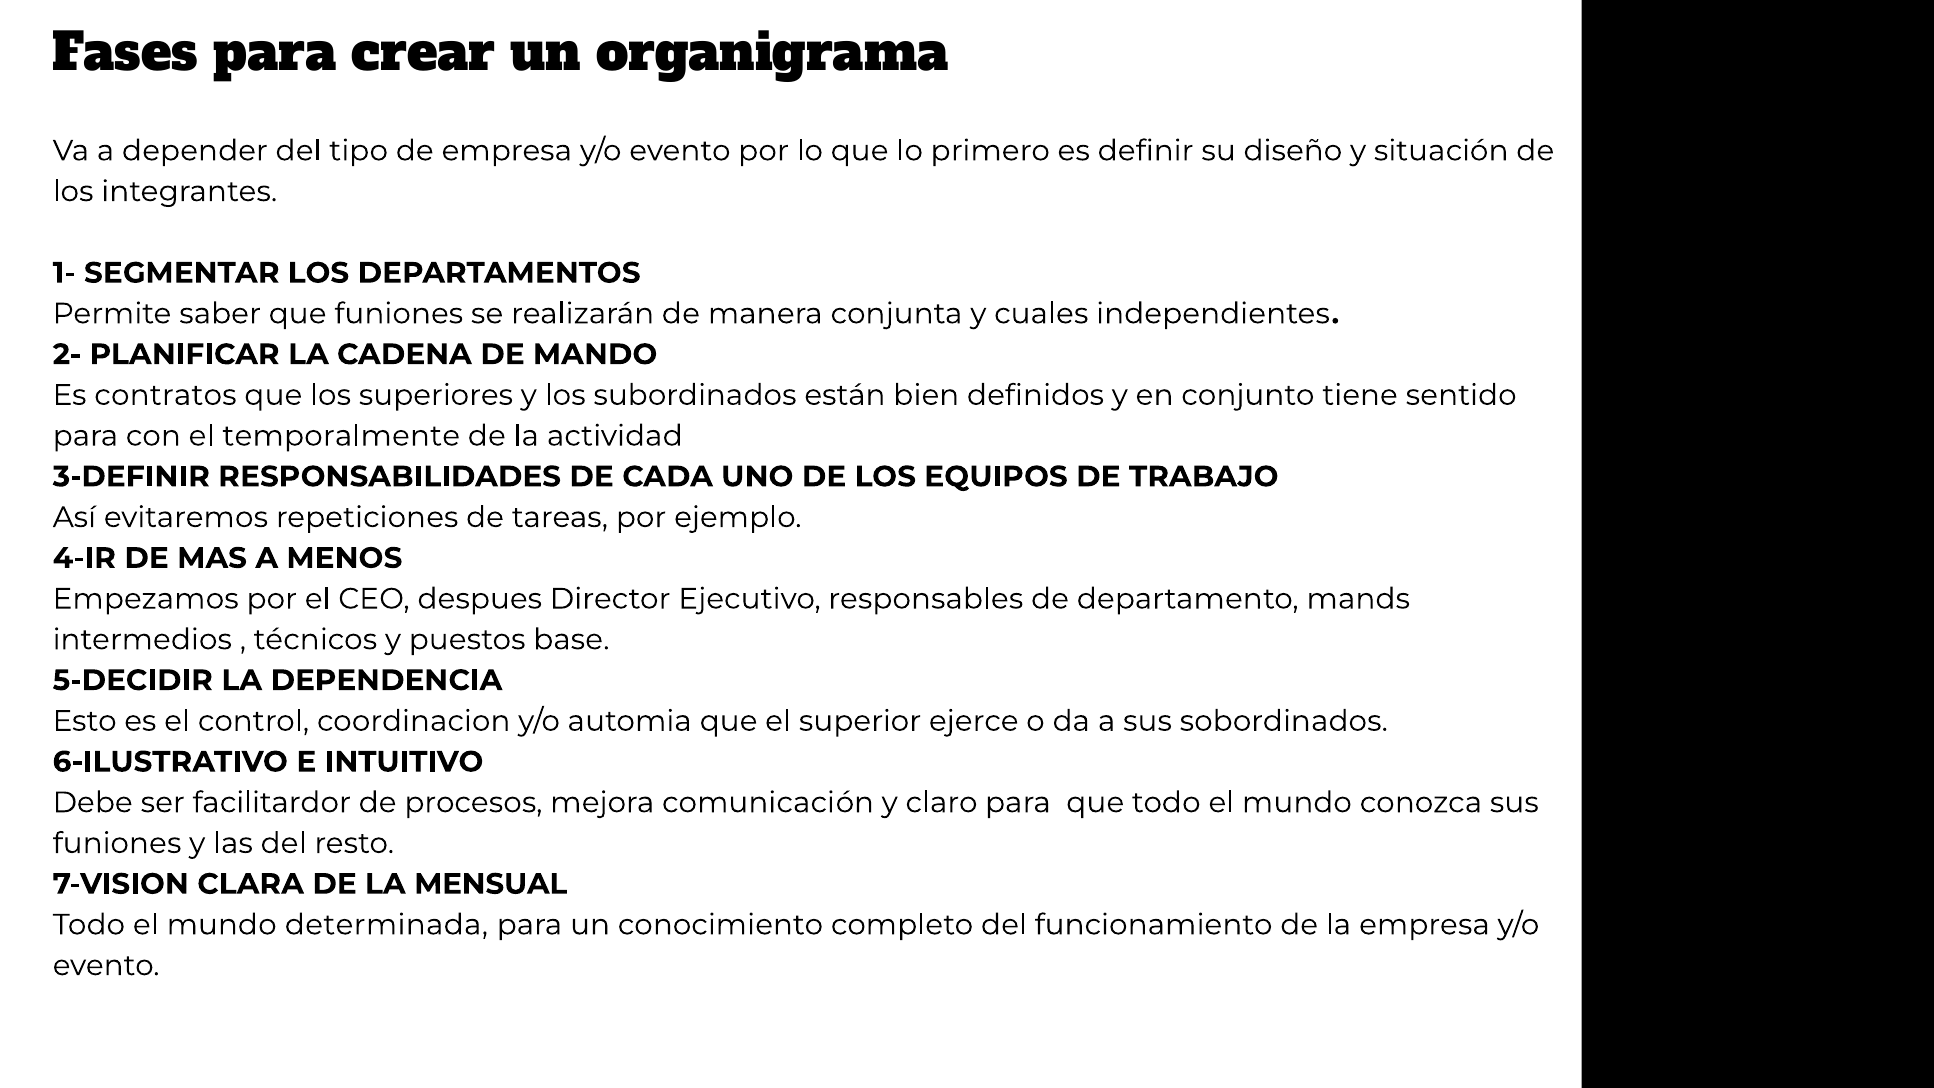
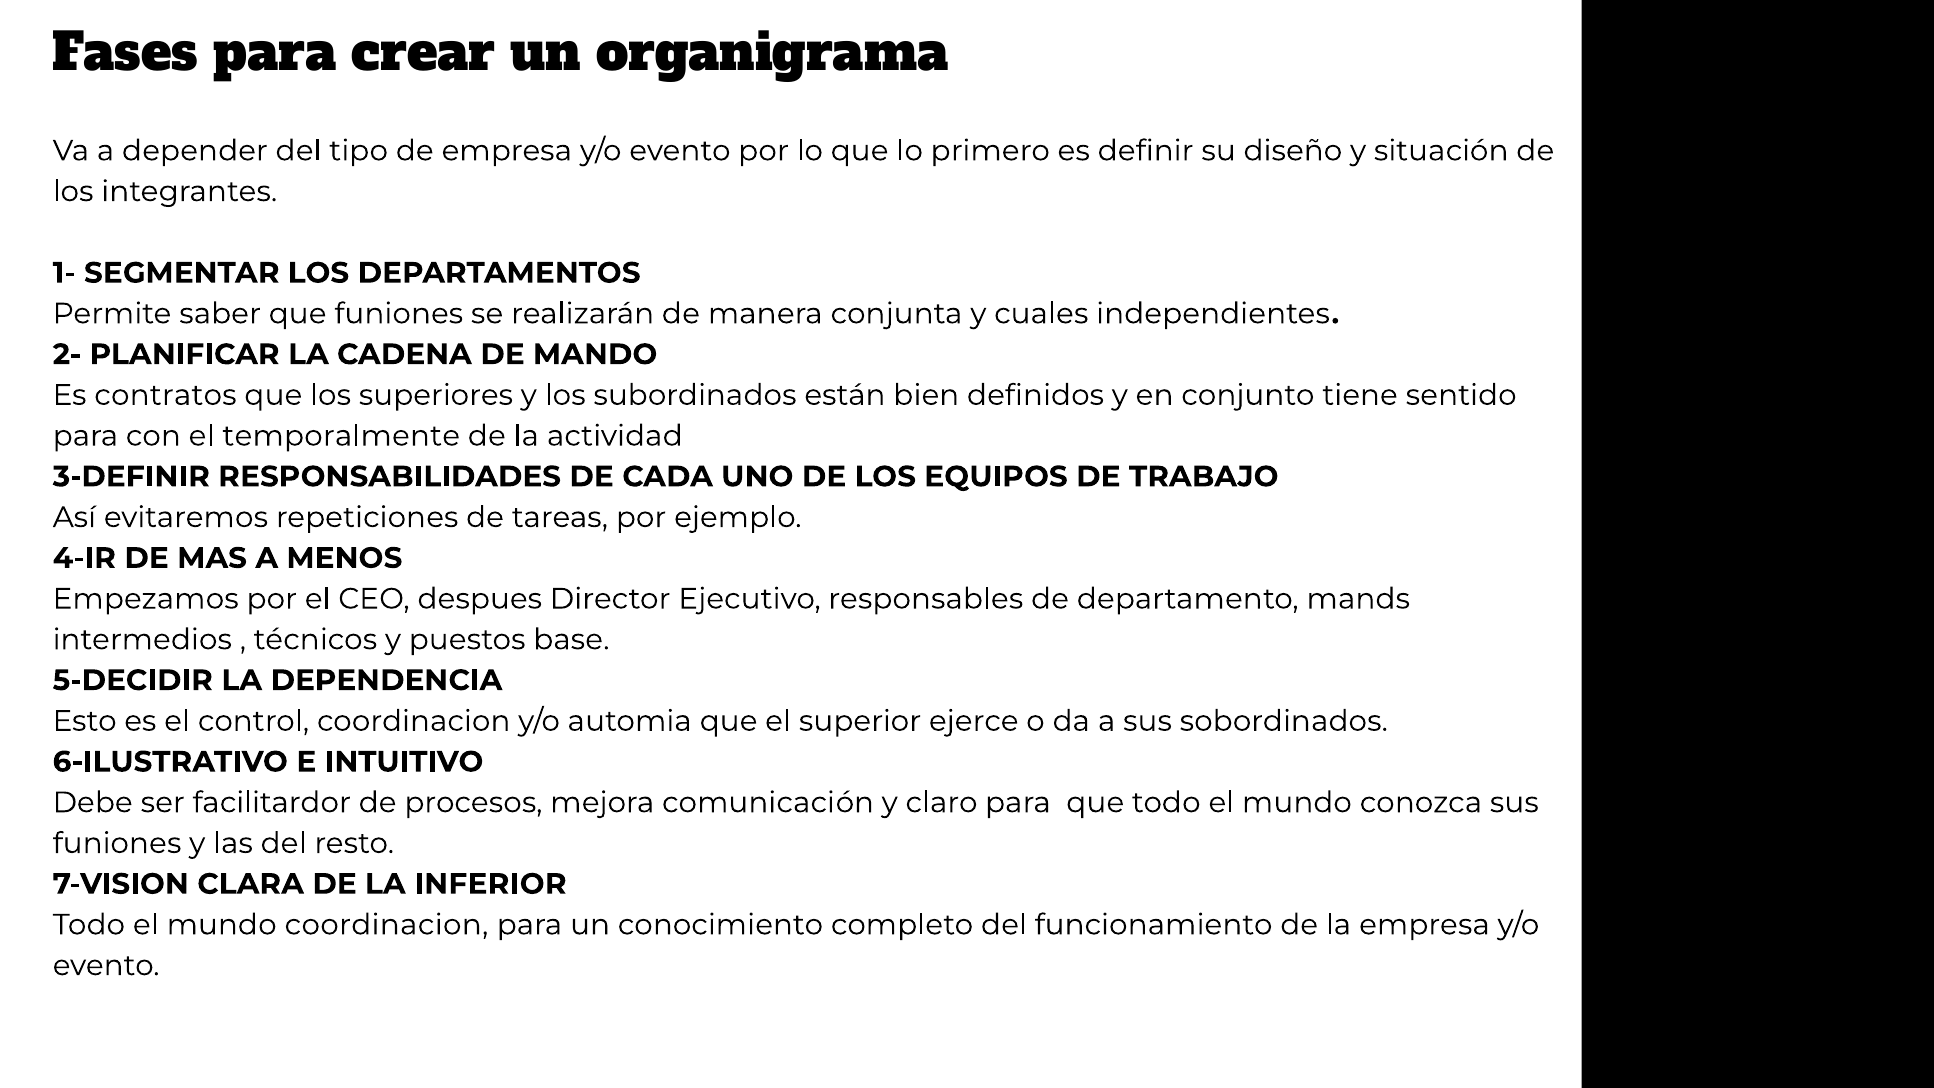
MENSUAL: MENSUAL -> INFERIOR (490, 884)
mundo determinada: determinada -> coordinacion (386, 925)
